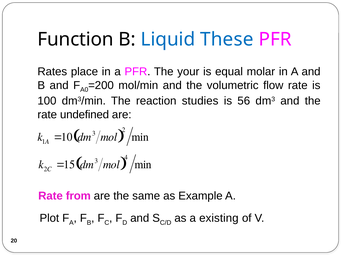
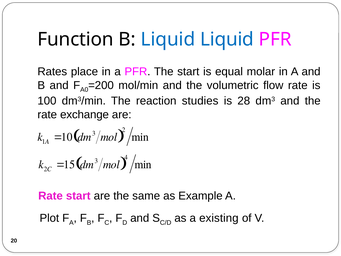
Liquid These: These -> Liquid (227, 39)
The your: your -> start (188, 72)
56: 56 -> 28 (244, 101)
undefined: undefined -> exchange (85, 114)
Rate from: from -> start (78, 196)
